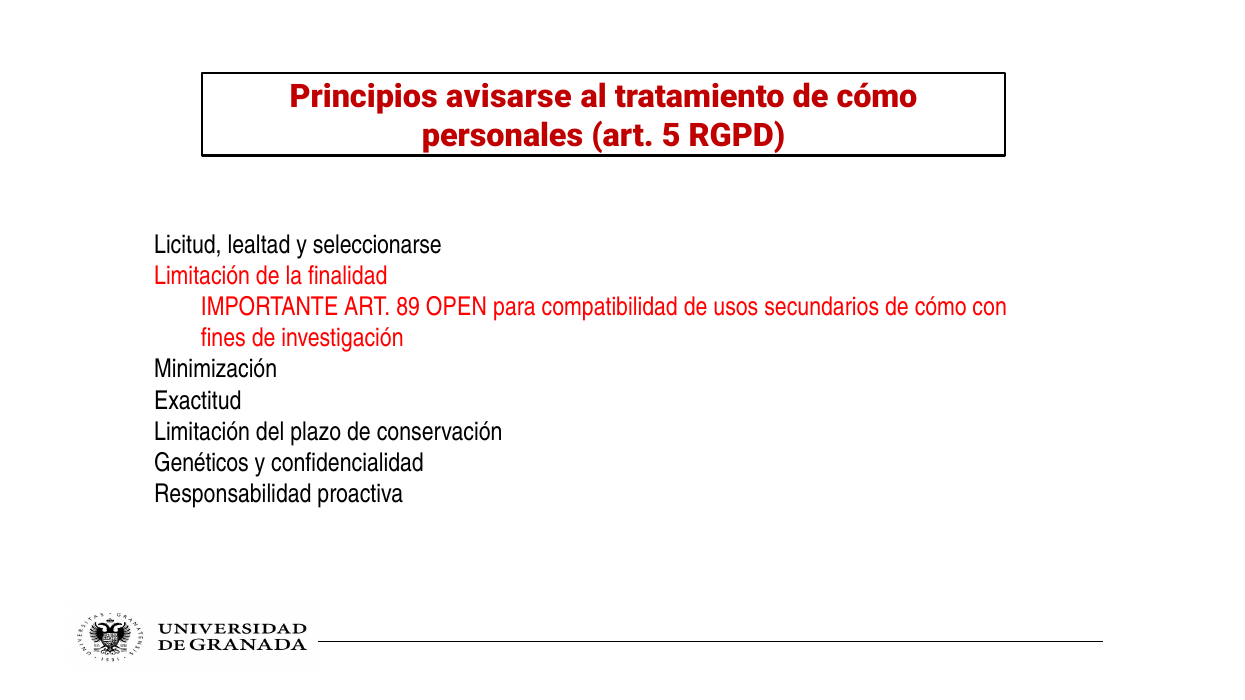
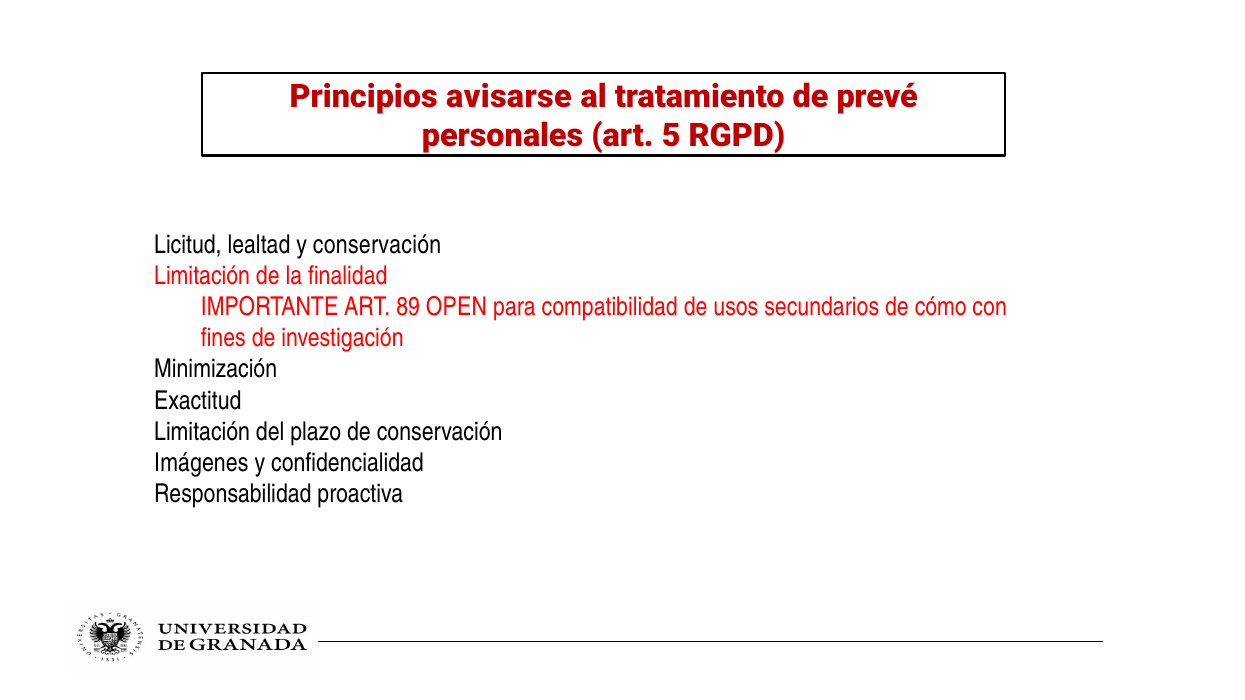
tratamiento de cómo: cómo -> prevé (877, 97)
y seleccionarse: seleccionarse -> conservación (377, 245)
Genéticos: Genéticos -> Imágenes (201, 463)
